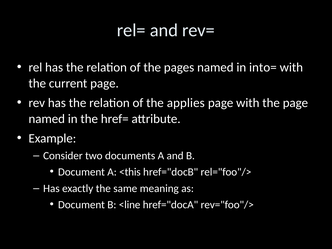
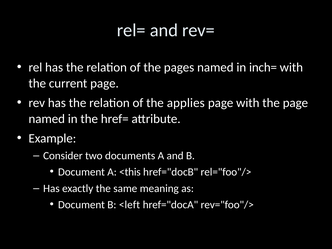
into=: into= -> inch= (263, 67)
<line: <line -> <left (130, 205)
